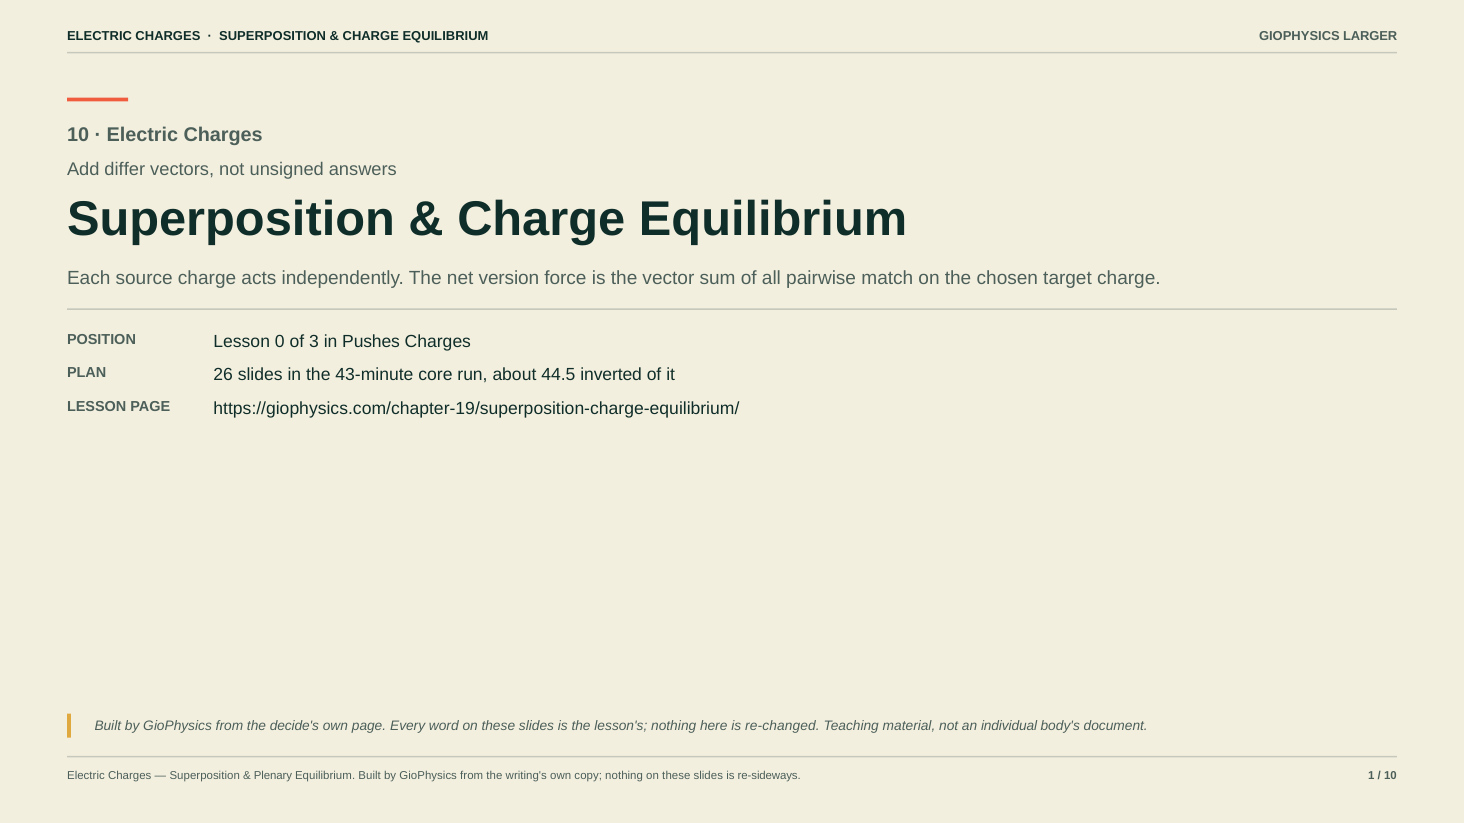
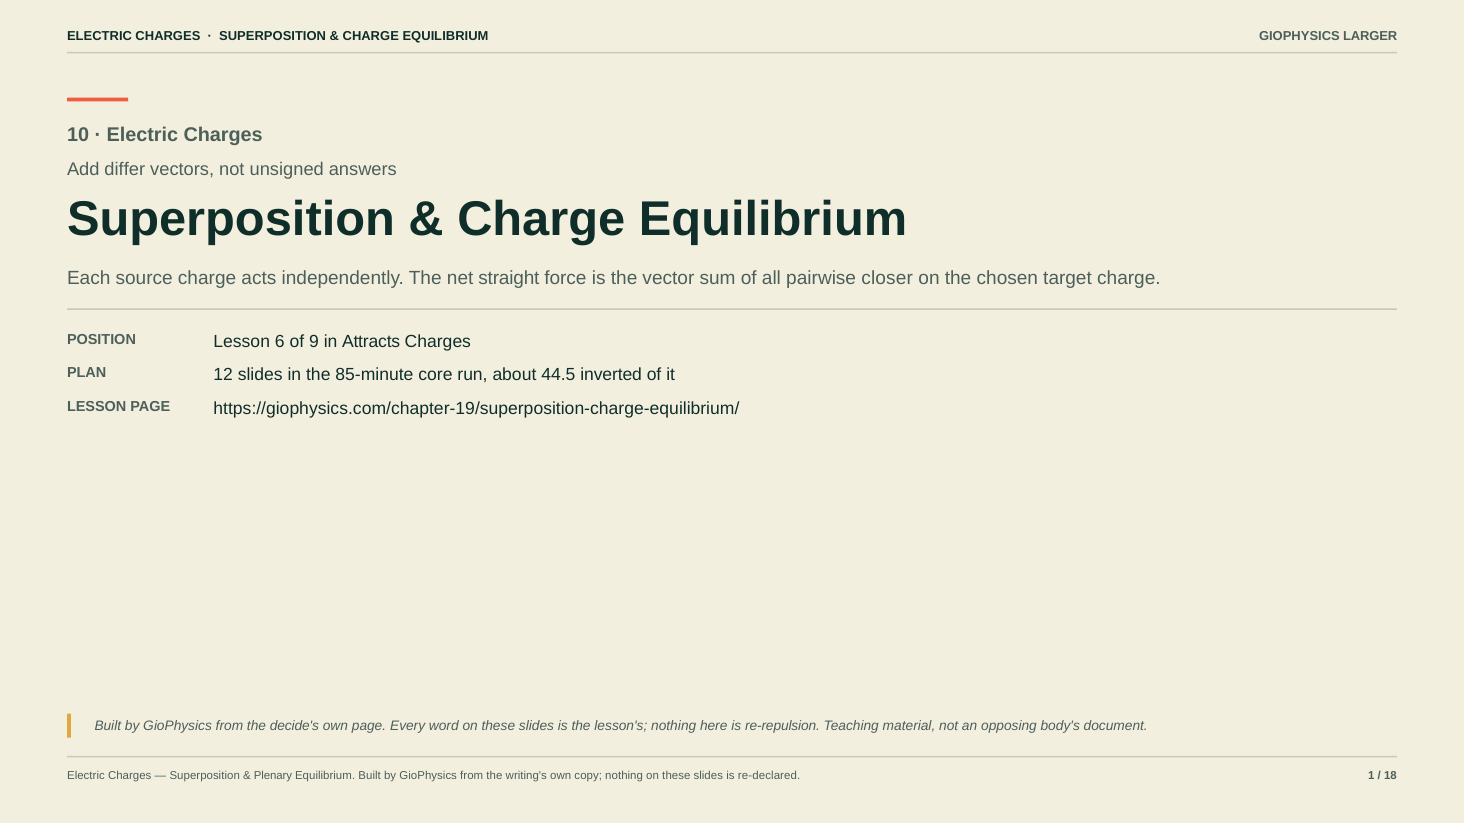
version: version -> straight (509, 278)
match: match -> closer (887, 278)
0: 0 -> 6 (280, 342)
3: 3 -> 9 (314, 342)
Pushes: Pushes -> Attracts (371, 342)
26: 26 -> 12 (223, 375)
43-minute: 43-minute -> 85-minute (374, 375)
re-changed: re-changed -> re-repulsion (783, 726)
individual: individual -> opposing (1009, 726)
re-sideways: re-sideways -> re-declared (769, 776)
10: 10 -> 18 (1390, 776)
